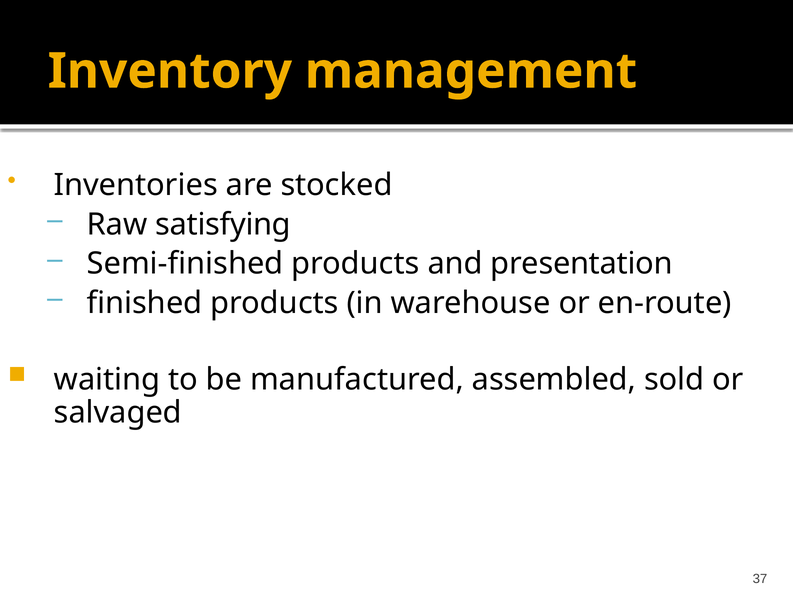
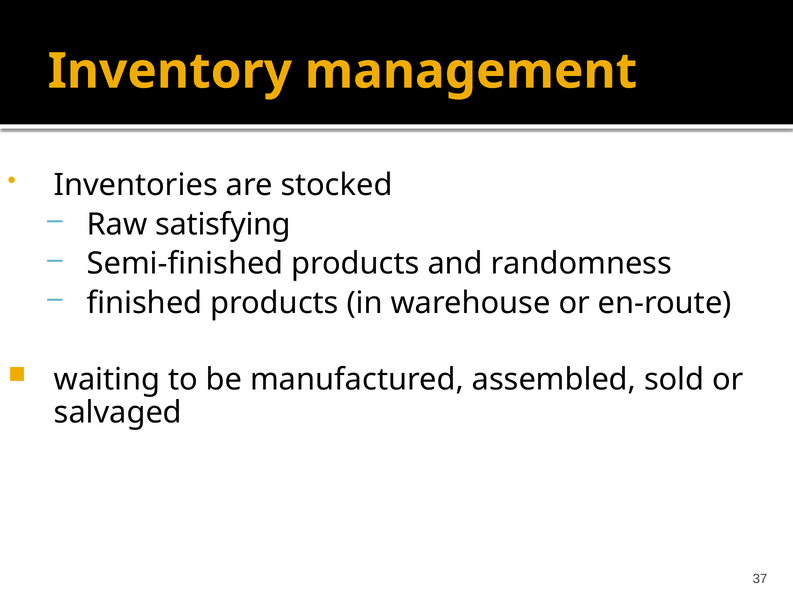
presentation: presentation -> randomness (581, 264)
